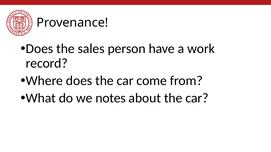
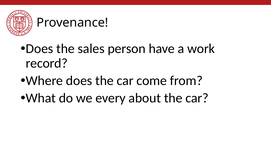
notes: notes -> every (111, 98)
